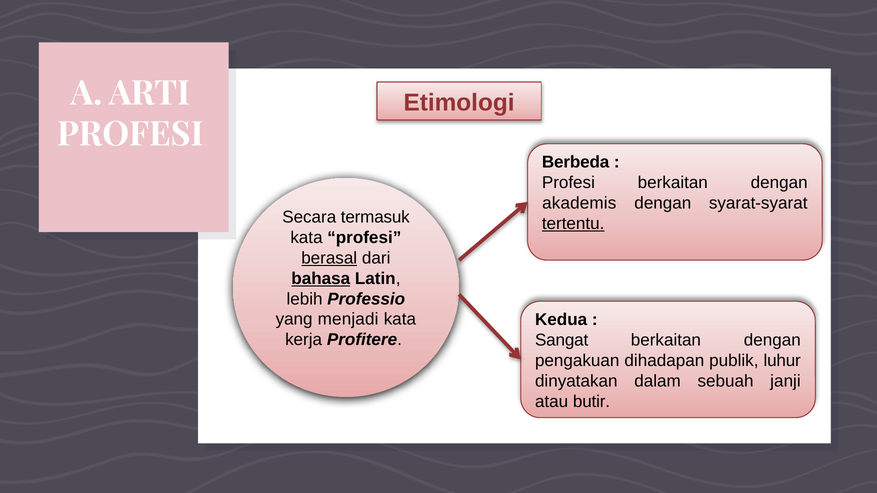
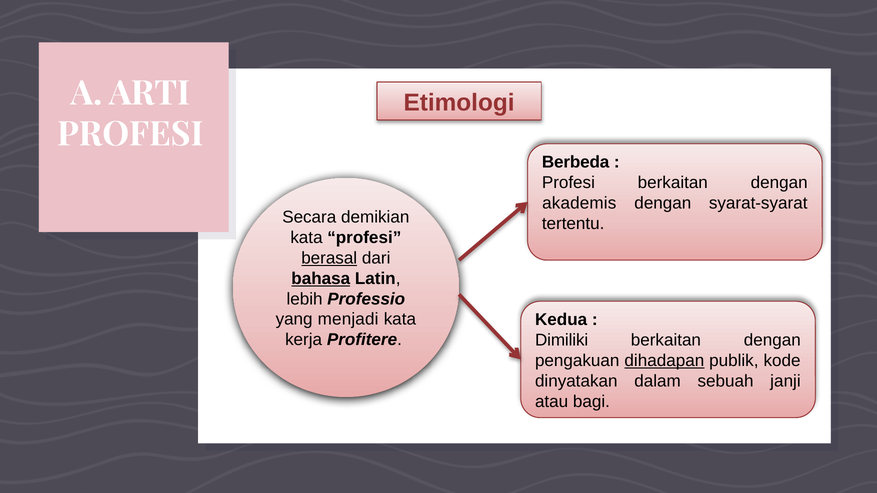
termasuk: termasuk -> demikian (375, 217)
tertentu underline: present -> none (573, 224)
Sangat: Sangat -> Dimiliki (562, 340)
dihadapan underline: none -> present (664, 361)
luhur: luhur -> kode (782, 361)
butir: butir -> bagi (591, 402)
